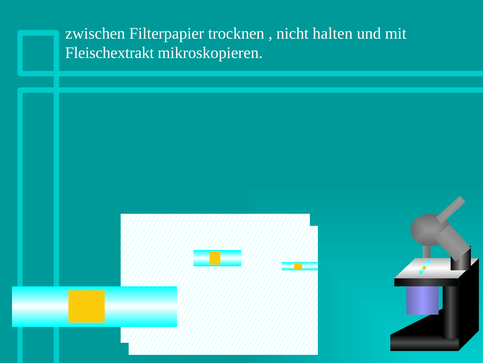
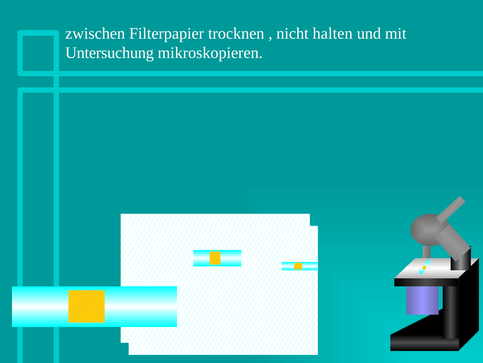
Fleischextrakt: Fleischextrakt -> Untersuchung (110, 53)
